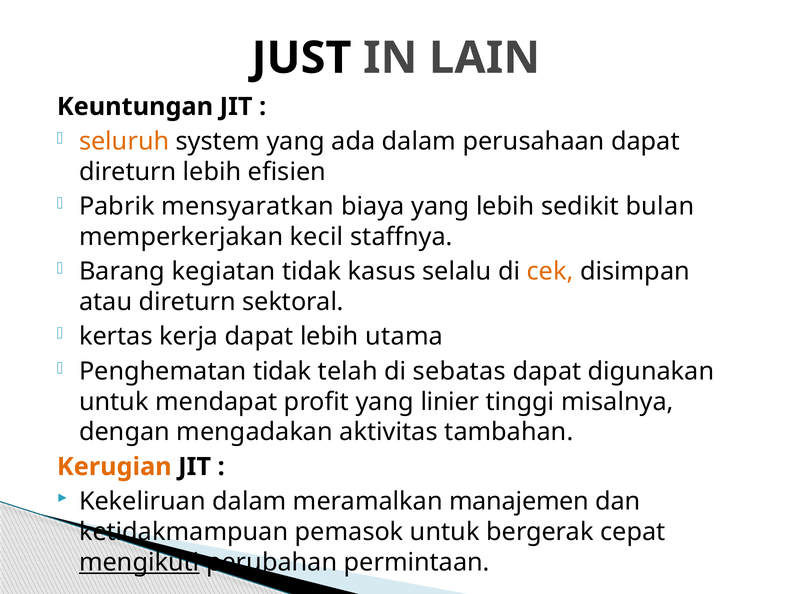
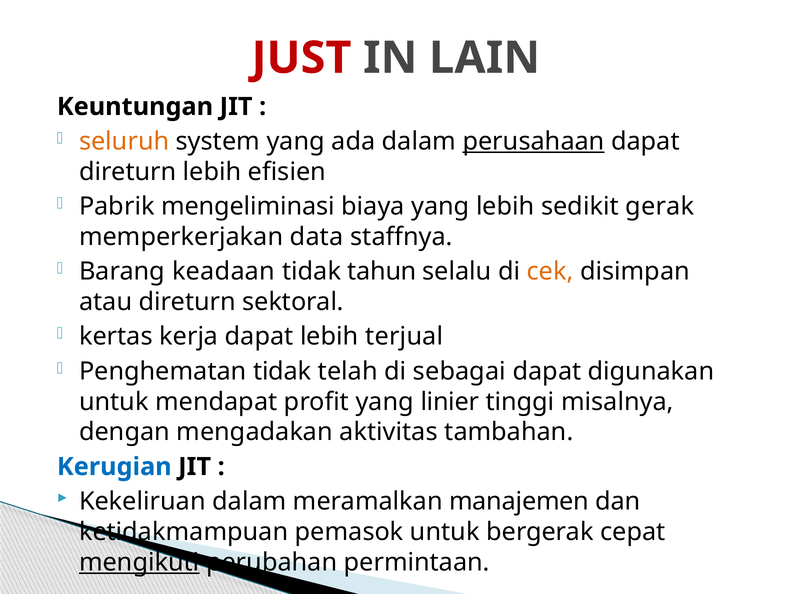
JUST colour: black -> red (302, 58)
perusahaan underline: none -> present (534, 141)
mensyaratkan: mensyaratkan -> mengeliminasi (248, 206)
bulan: bulan -> gerak (660, 206)
kecil: kecil -> data (317, 237)
kegiatan: kegiatan -> keadaan (224, 272)
kasus: kasus -> tahun (382, 272)
utama: utama -> terjual (404, 337)
sebatas: sebatas -> sebagai (459, 371)
Kerugian colour: orange -> blue (114, 467)
